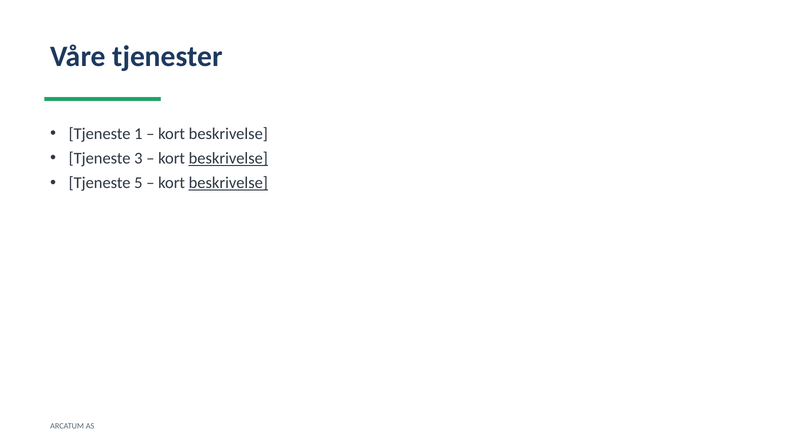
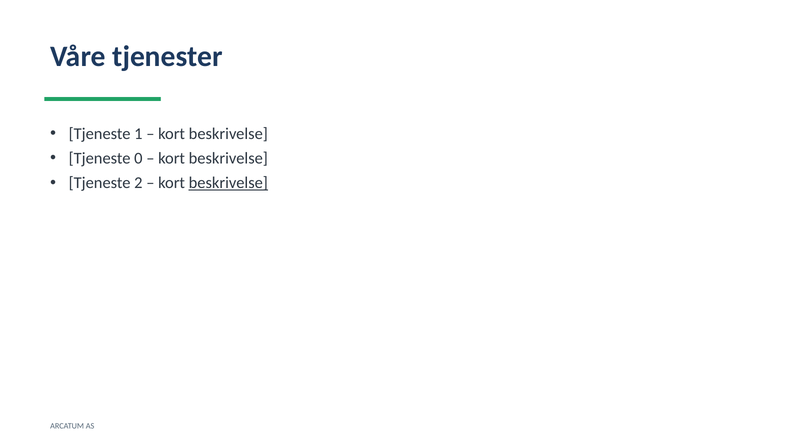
3: 3 -> 0 (138, 158)
beskrivelse underline: present -> none (228, 158)
5: 5 -> 2 (138, 183)
